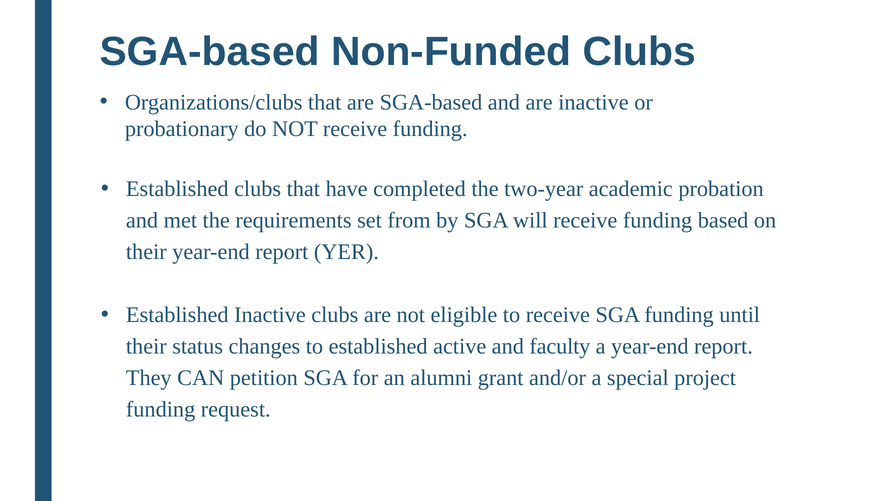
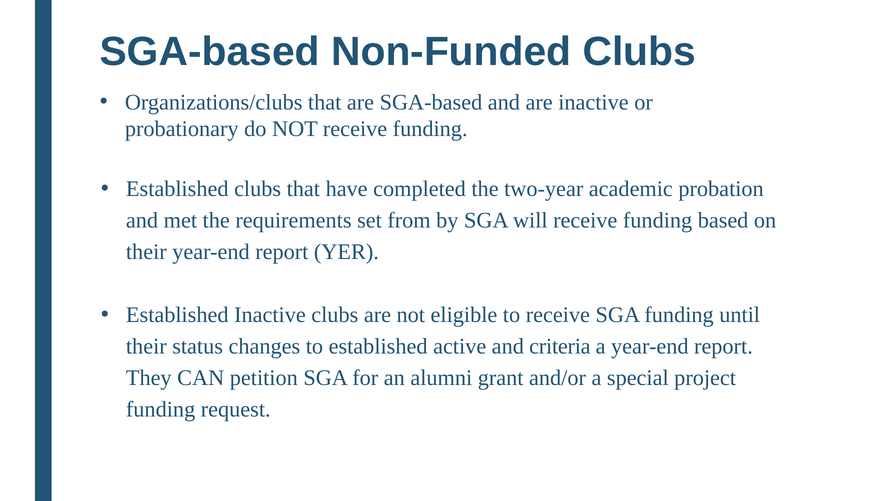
faculty: faculty -> criteria (560, 347)
